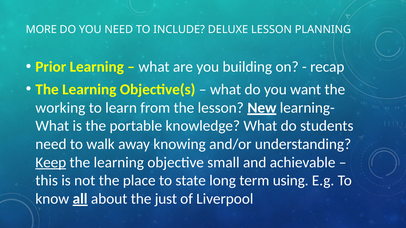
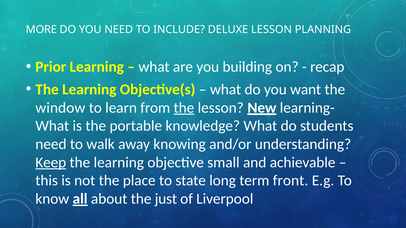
working: working -> window (60, 108)
the underline: none -> present (184, 108)
using: using -> front (291, 181)
